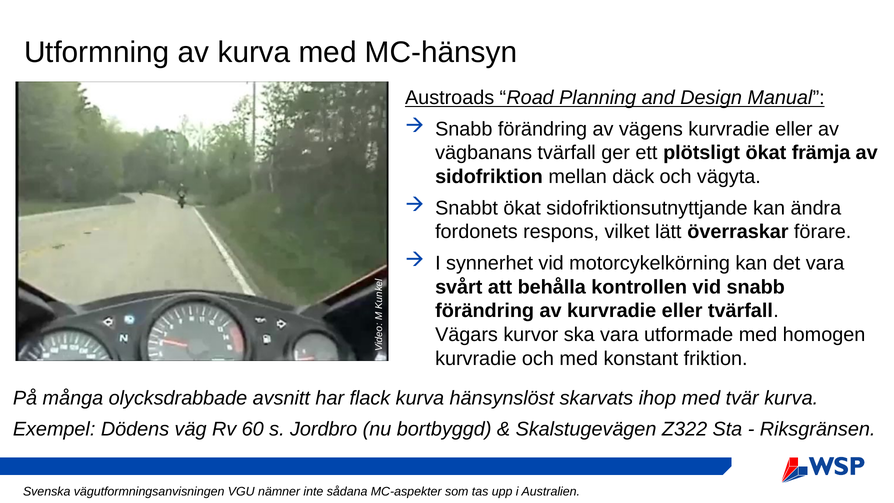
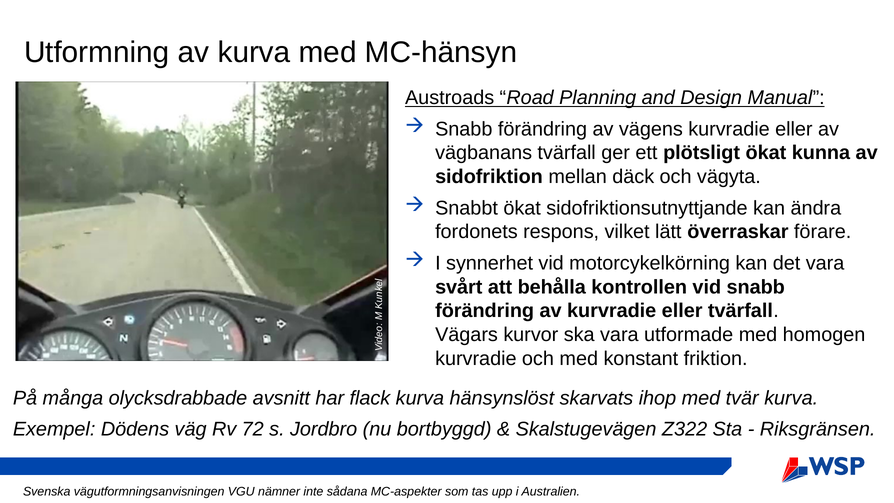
främja: främja -> kunna (821, 153)
60: 60 -> 72 (253, 429)
